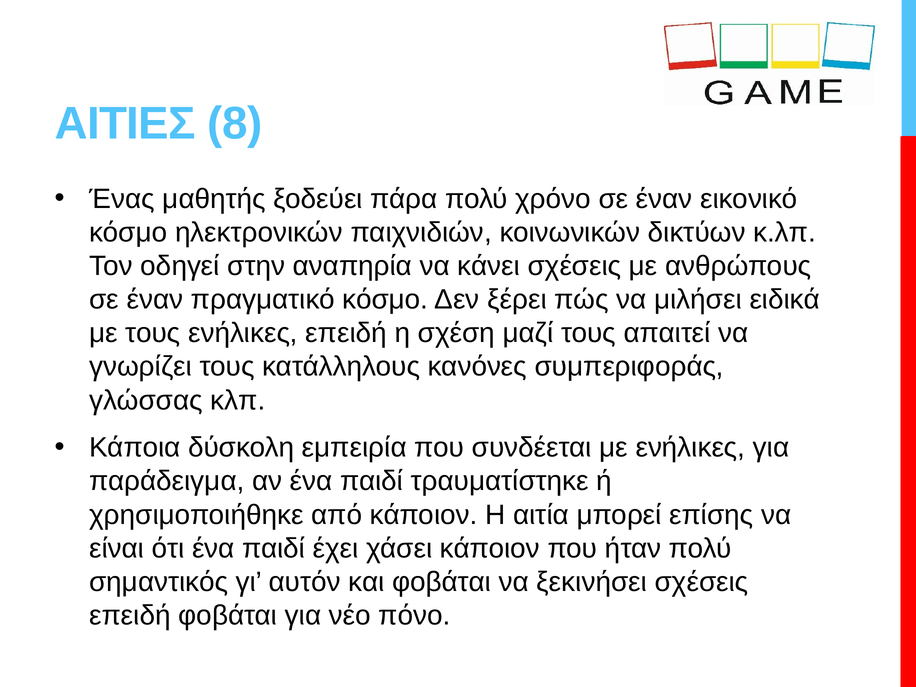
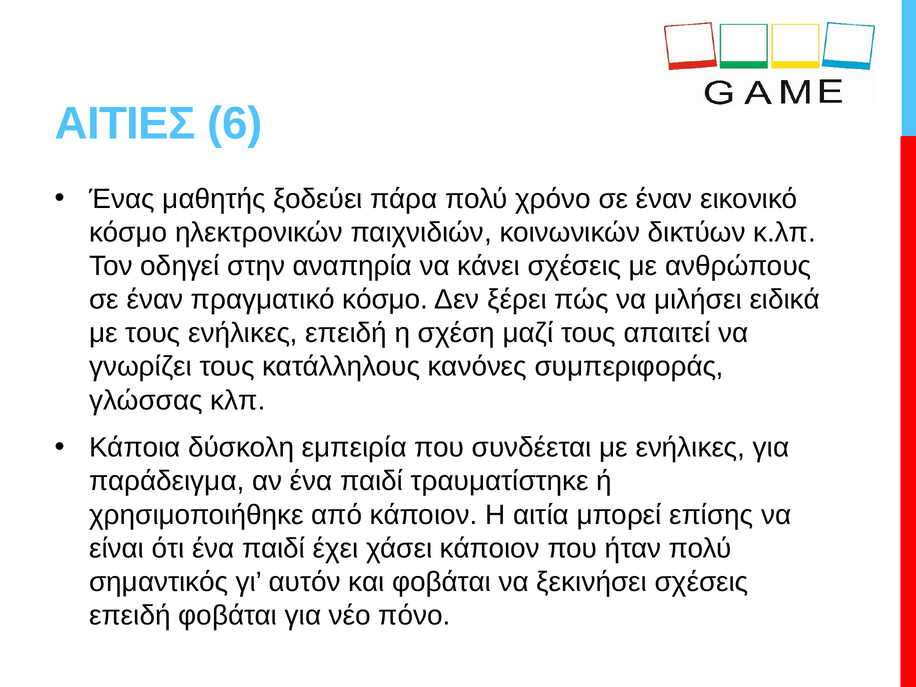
8: 8 -> 6 (235, 124)
